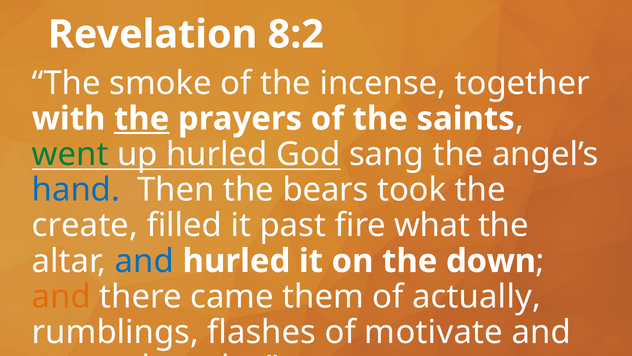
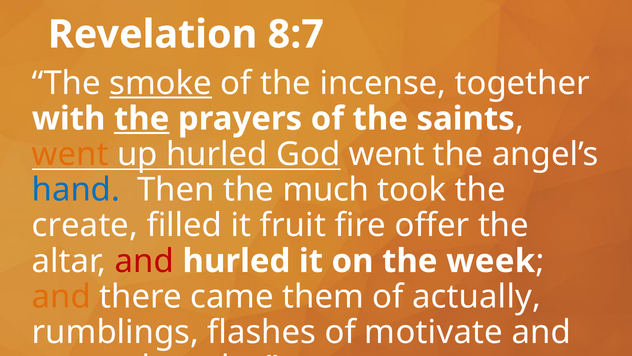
8:2: 8:2 -> 8:7 (296, 34)
smoke underline: none -> present (161, 83)
went colour: green -> orange (70, 154)
God sang: sang -> went (387, 154)
bears: bears -> much (326, 190)
past: past -> fruit (293, 225)
what: what -> offer (432, 225)
and colour: blue -> red (144, 261)
down: down -> week (491, 261)
